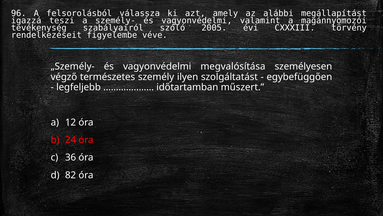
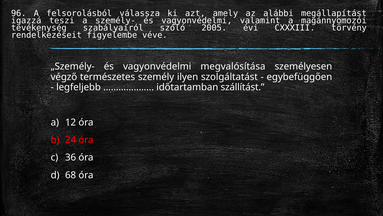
műszert: műszert -> szállítást (243, 87)
82: 82 -> 68 (71, 175)
